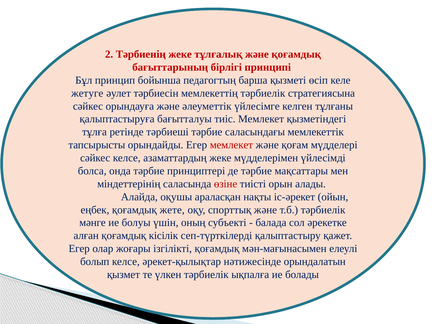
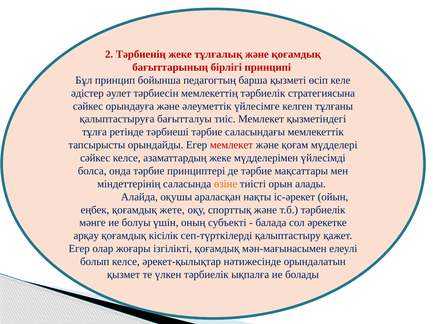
жетуге: жетуге -> əдістер (87, 93)
өзіне colour: red -> orange (226, 184)
алған: алған -> арқау (86, 236)
